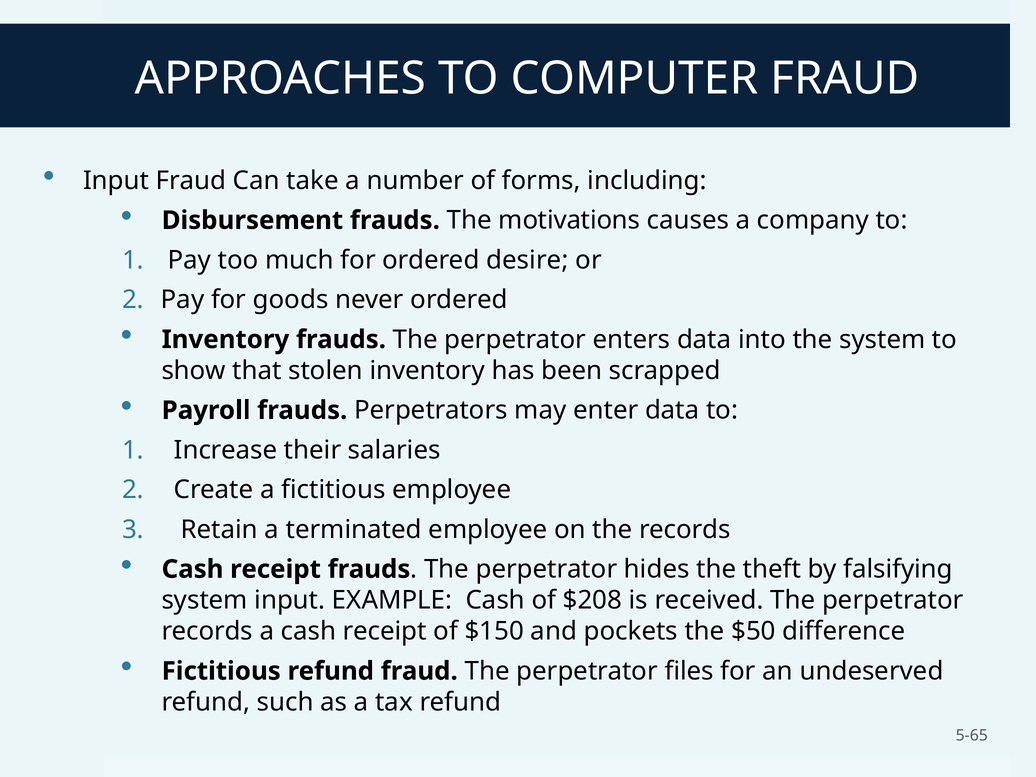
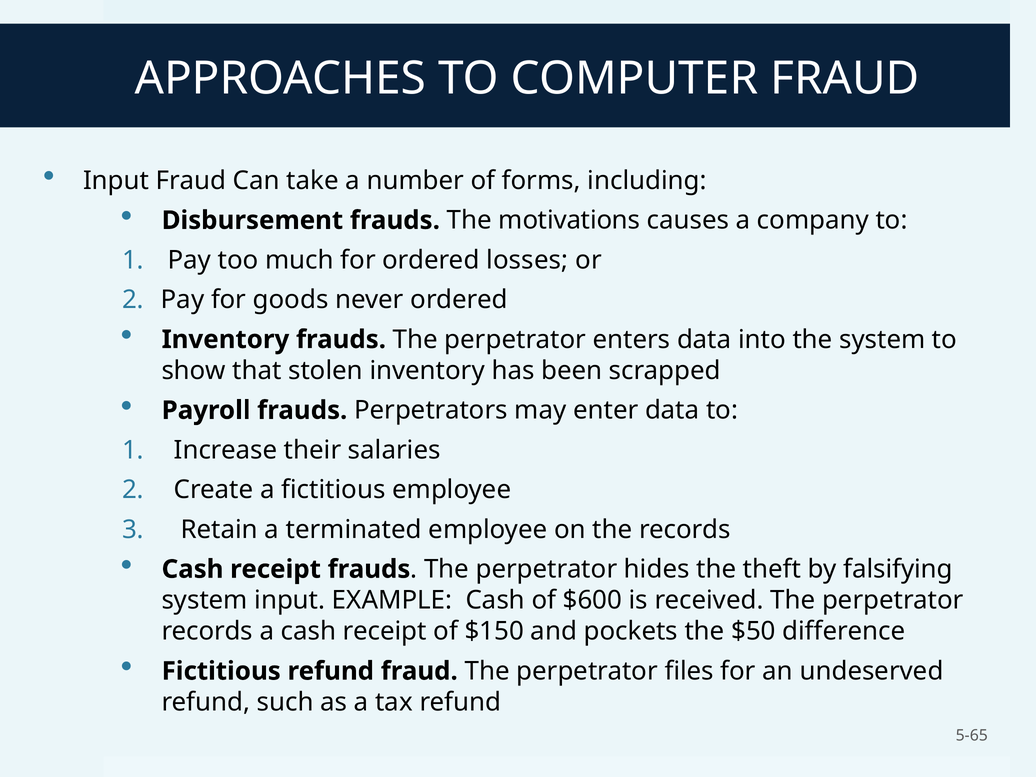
desire: desire -> losses (527, 260)
$208: $208 -> $600 (592, 600)
